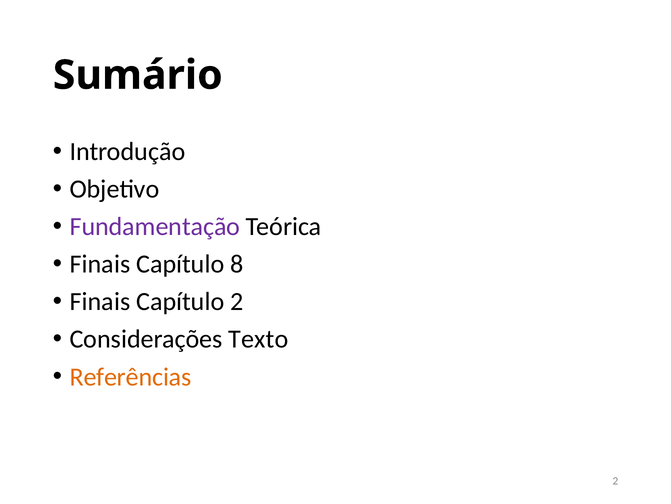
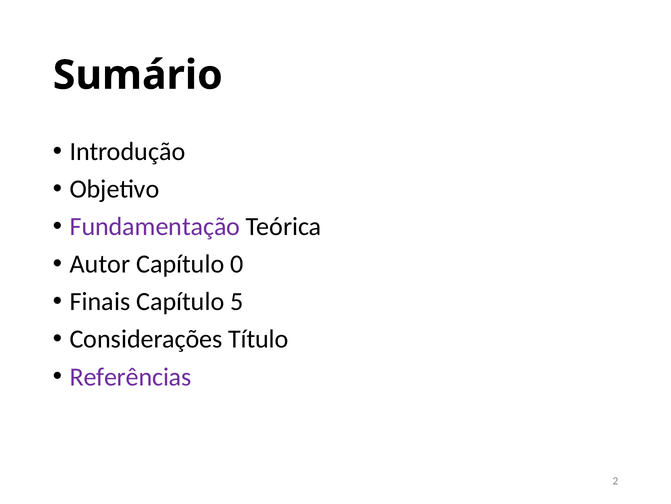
Finais: Finais -> Autor (100, 264)
8: 8 -> 0 (237, 264)
Capítulo 2: 2 -> 5 (237, 301)
Texto: Texto -> Título (258, 339)
Referências colour: orange -> purple (131, 376)
